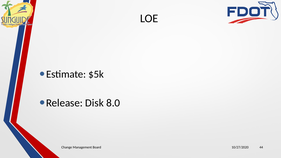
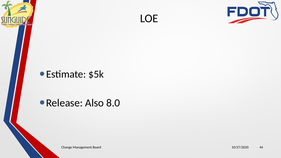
Disk: Disk -> Also (95, 103)
